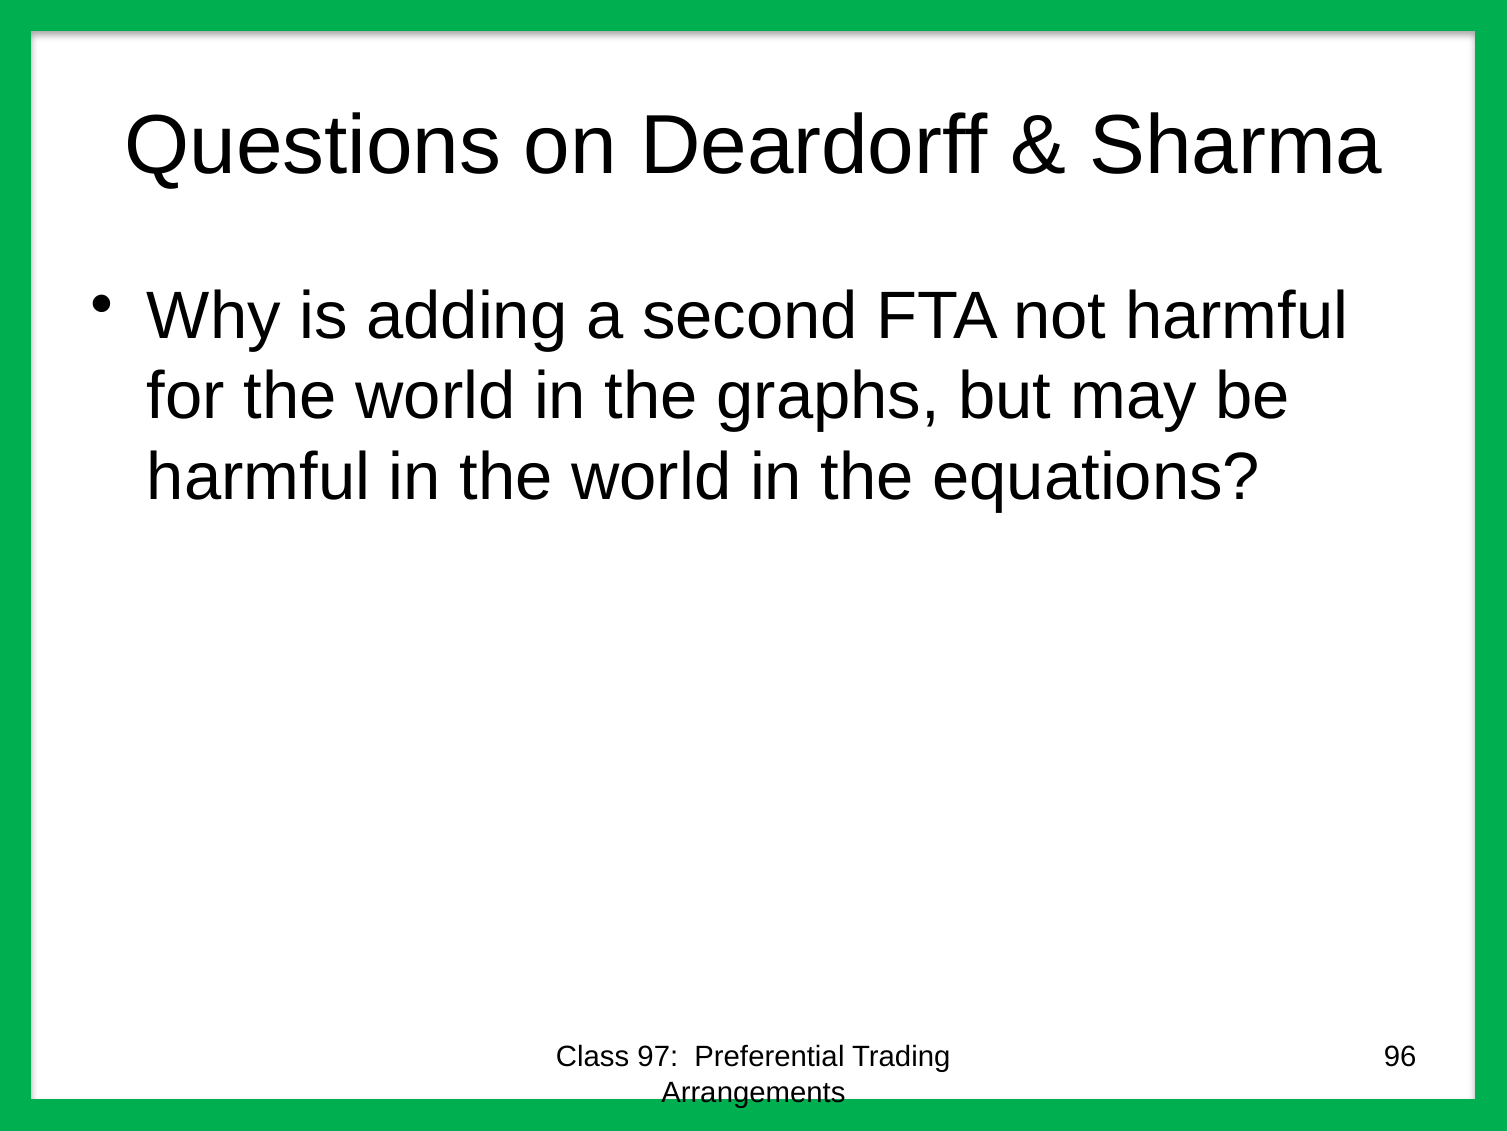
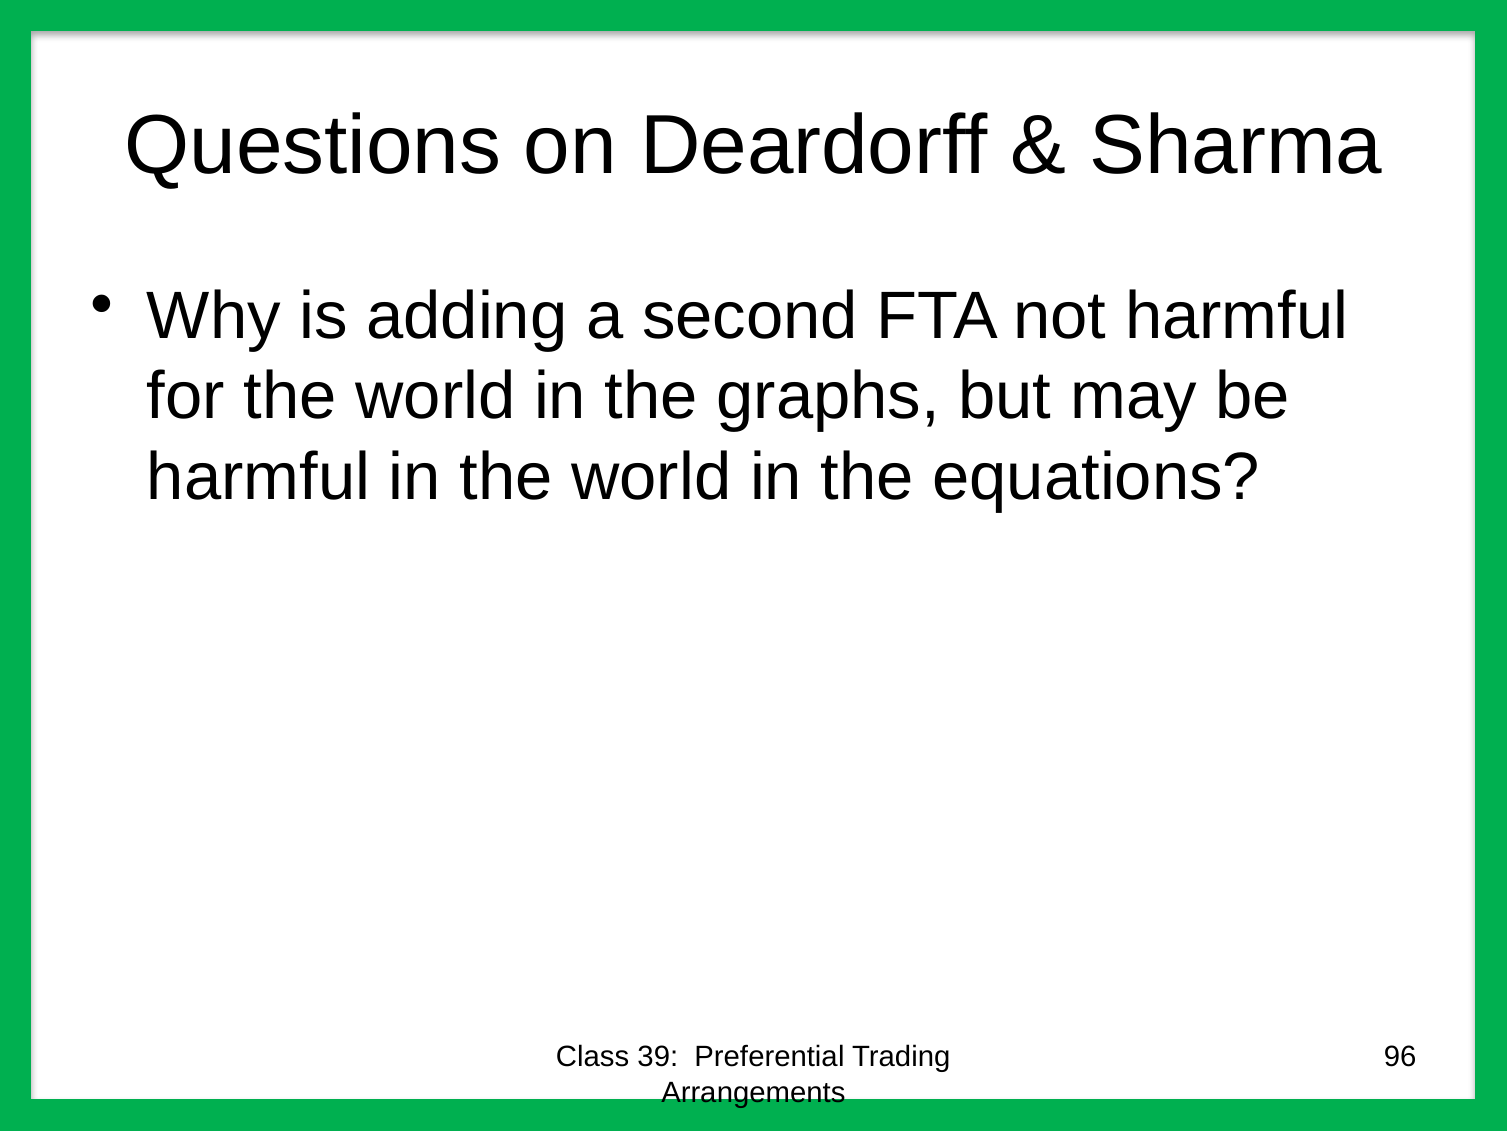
97: 97 -> 39 (658, 1056)
